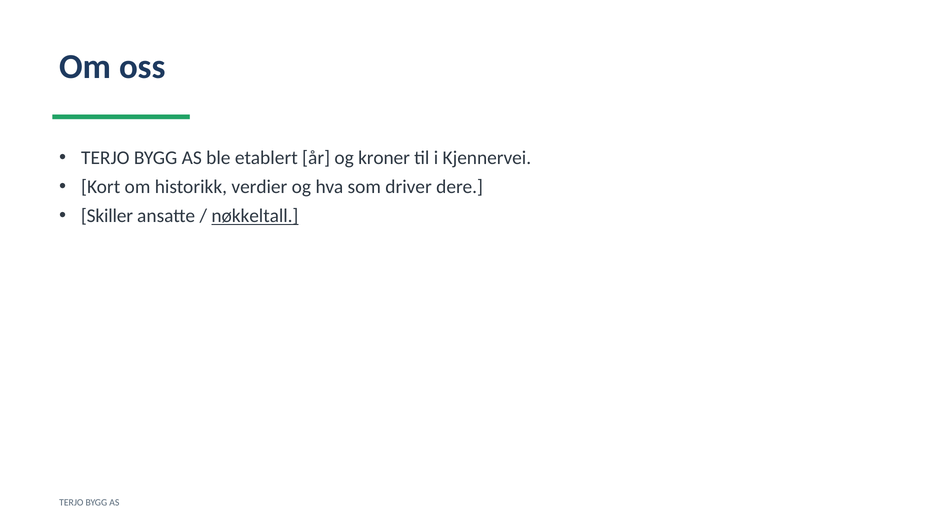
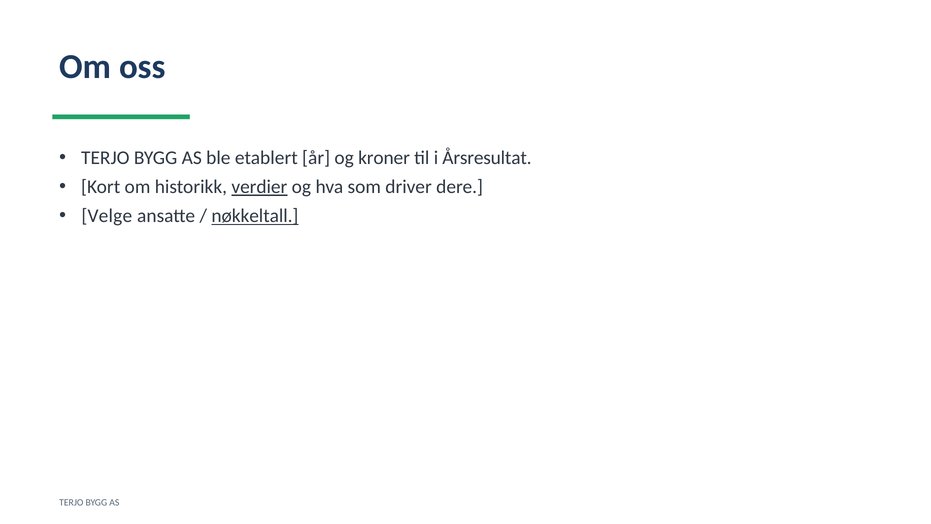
Kjennervei: Kjennervei -> Årsresultat (487, 158)
verdier underline: none -> present (259, 187)
Skiller: Skiller -> Velge (107, 216)
